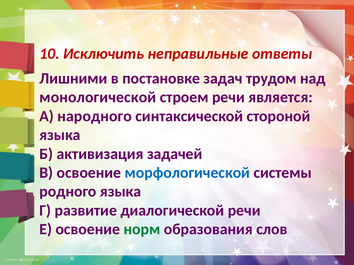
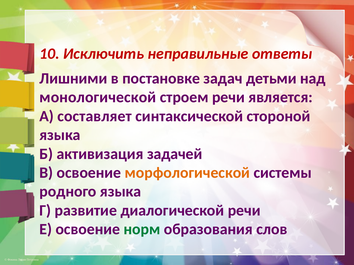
трудом: трудом -> детьми (271, 79)
народного: народного -> составляет (95, 116)
морфологической colour: blue -> orange (187, 173)
